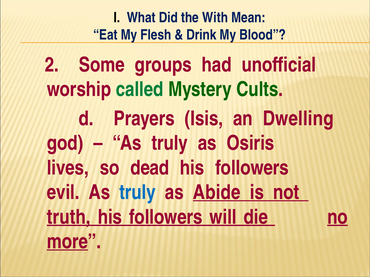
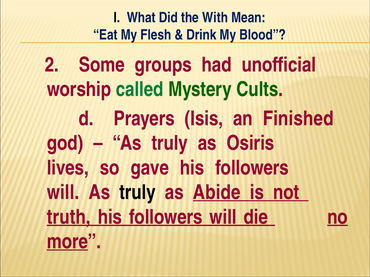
Dwelling: Dwelling -> Finished (298, 119)
dead: dead -> gave (150, 168)
evil: evil -> will (63, 193)
truly colour: blue -> black (138, 193)
